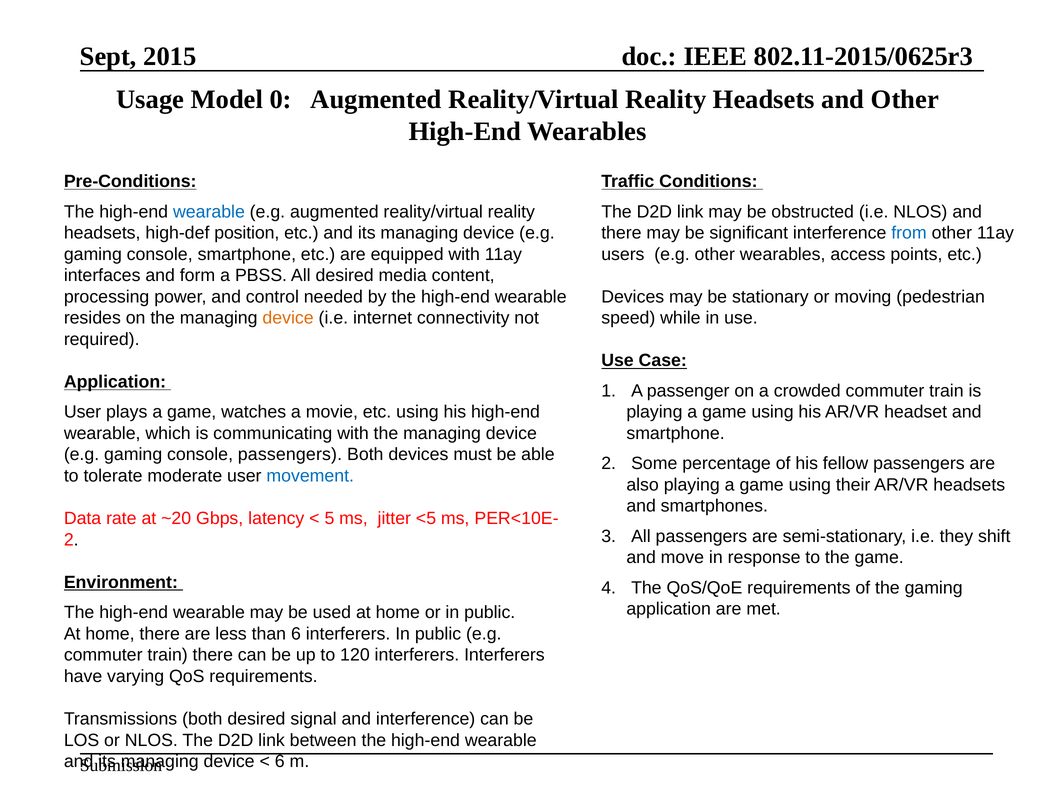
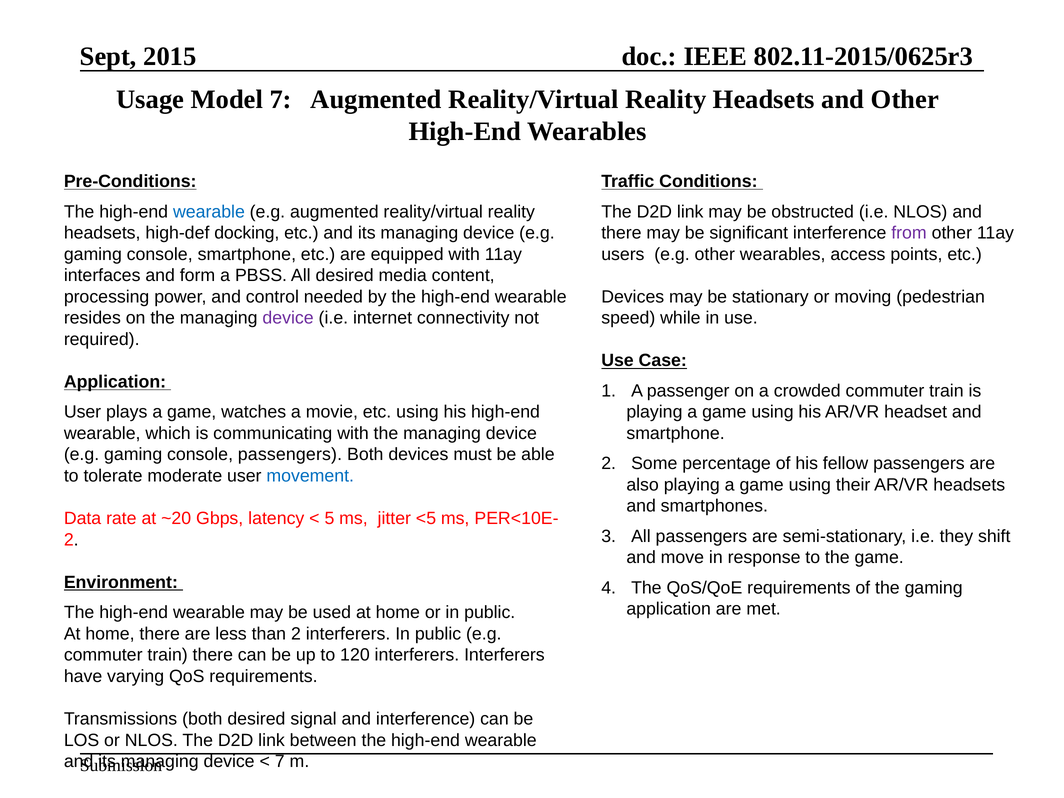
Model 0: 0 -> 7 (281, 100)
position: position -> docking (247, 233)
from colour: blue -> purple (909, 233)
device colour: orange -> purple (288, 318)
than 6: 6 -> 2 (296, 634)
6: 6 -> 7 (280, 761)
